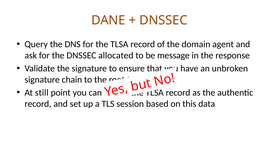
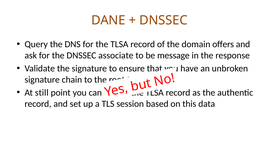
agent: agent -> offers (223, 44)
allocated: allocated -> associate (116, 55)
